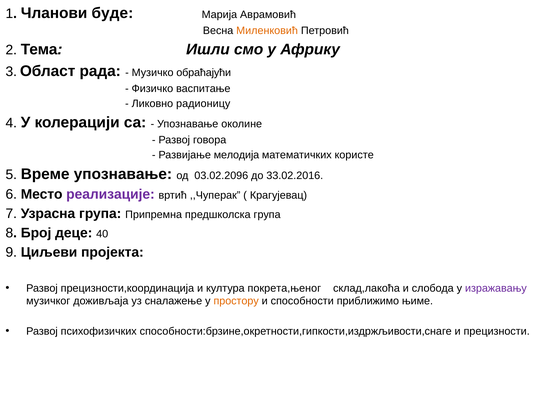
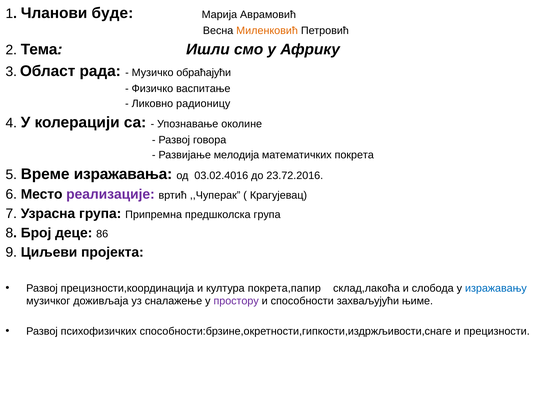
користе: користе -> покрета (354, 155)
Време упознавање: упознавање -> изражавања (123, 174)
03.02.2096: 03.02.2096 -> 03.02.4016 (221, 176)
33.02.2016: 33.02.2016 -> 23.72.2016 (295, 176)
40: 40 -> 86 (102, 234)
покрета,њеног: покрета,њеног -> покрета,папир (284, 288)
изражавању colour: purple -> blue (496, 288)
простору colour: orange -> purple (236, 301)
приближимо: приближимо -> захваљујући (368, 301)
